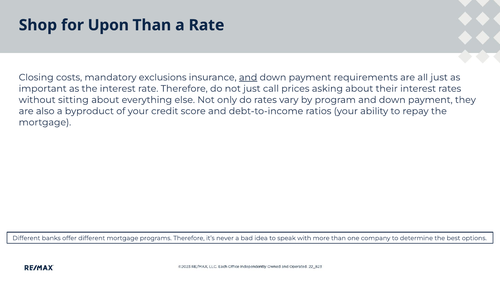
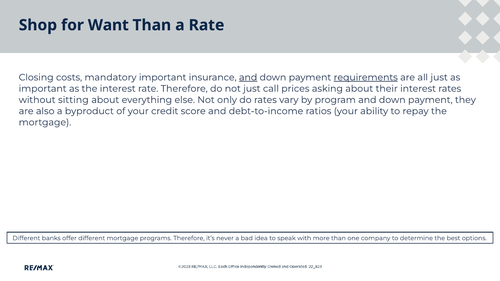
Upon: Upon -> Want (108, 25)
mandatory exclusions: exclusions -> important (163, 77)
requirements underline: none -> present (366, 77)
